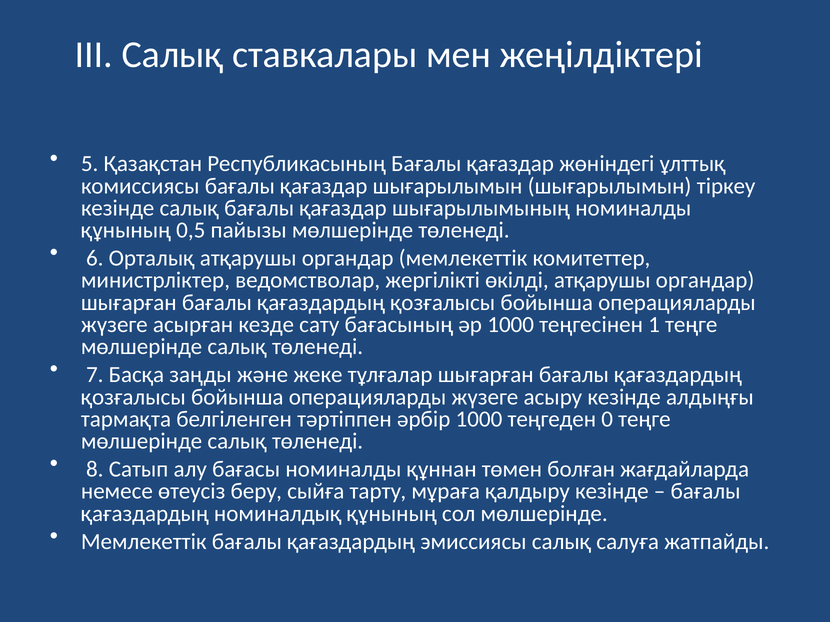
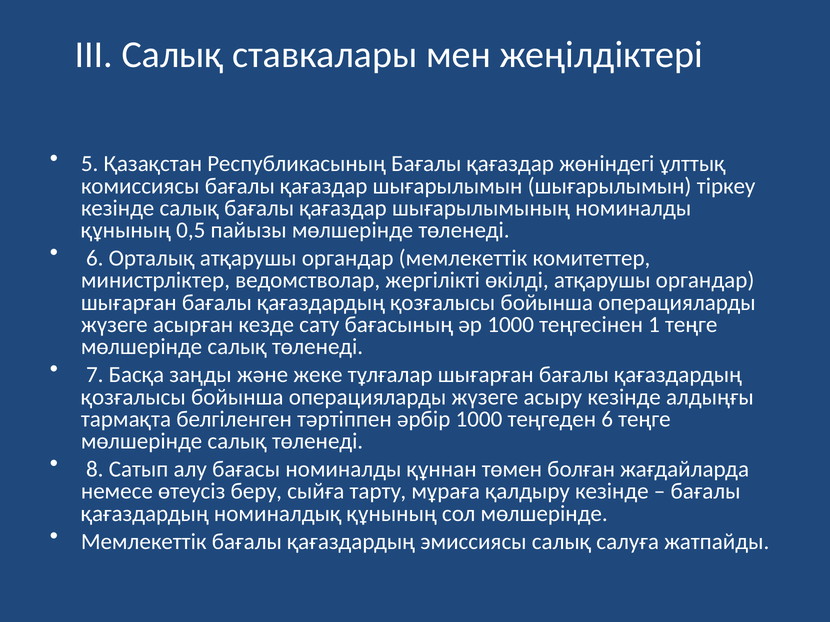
теңгеден 0: 0 -> 6 (607, 419)
